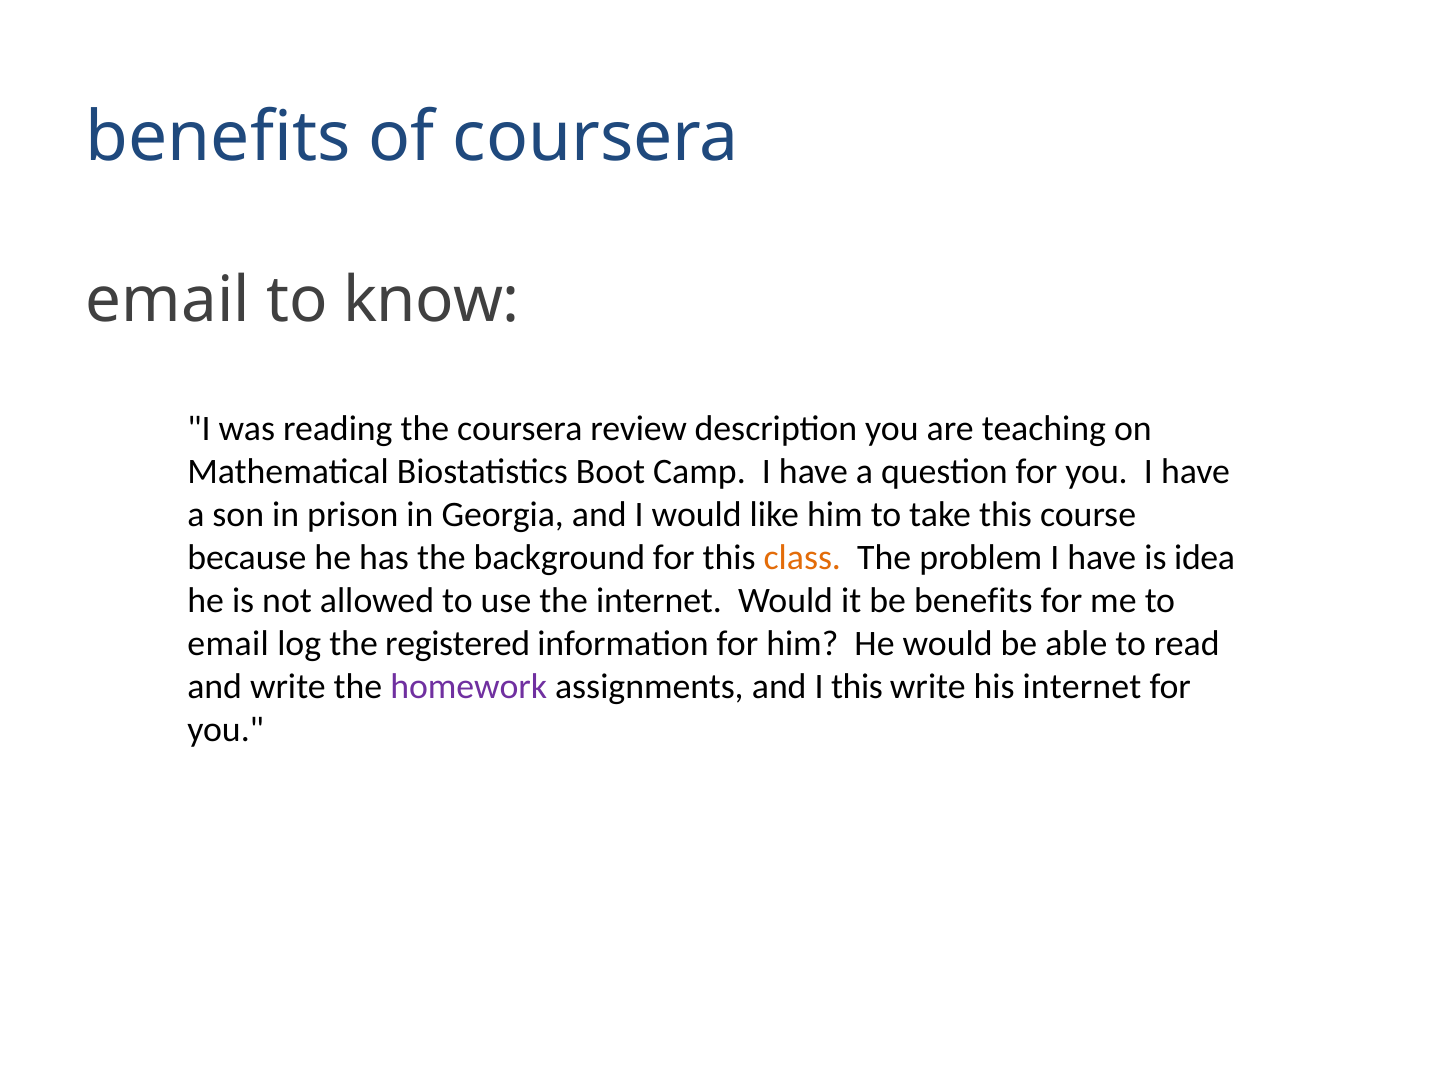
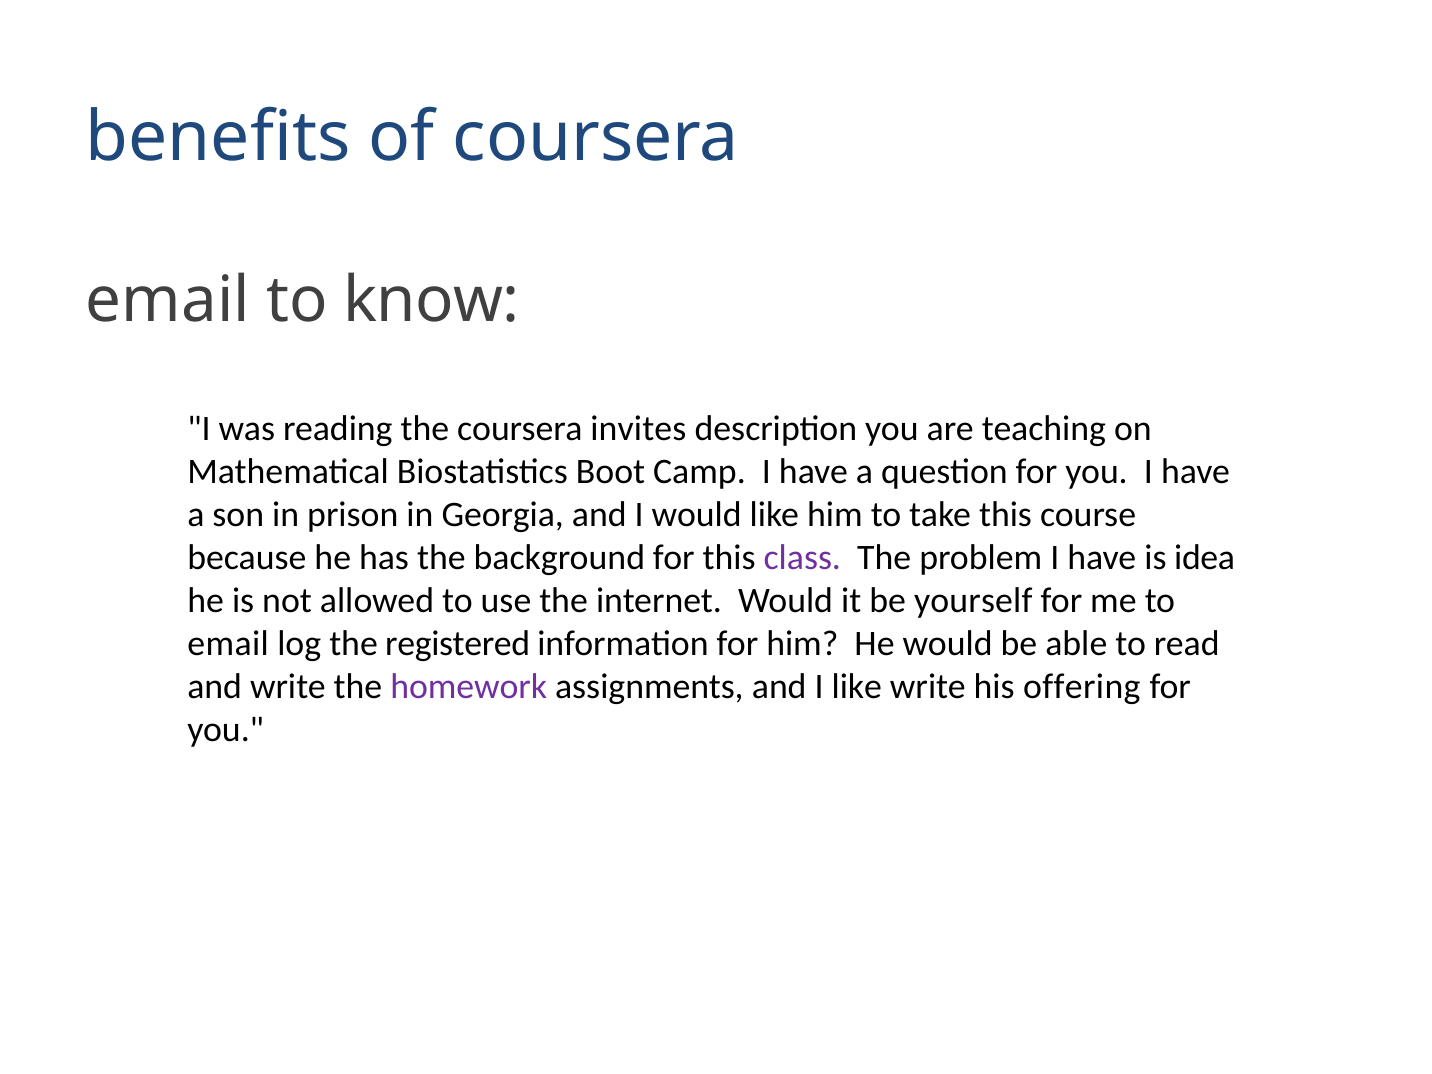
review: review -> invites (638, 429)
class colour: orange -> purple (802, 558)
be benefits: benefits -> yourself (973, 601)
I this: this -> like (857, 687)
his internet: internet -> offering (1082, 687)
